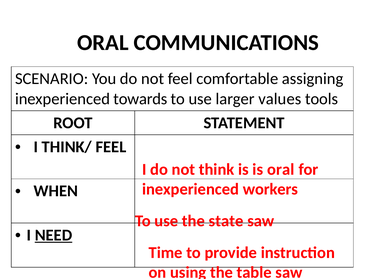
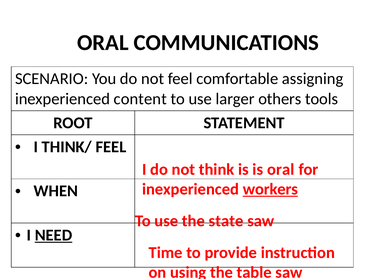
towards: towards -> content (140, 99)
values: values -> others (280, 99)
workers underline: none -> present (270, 189)
